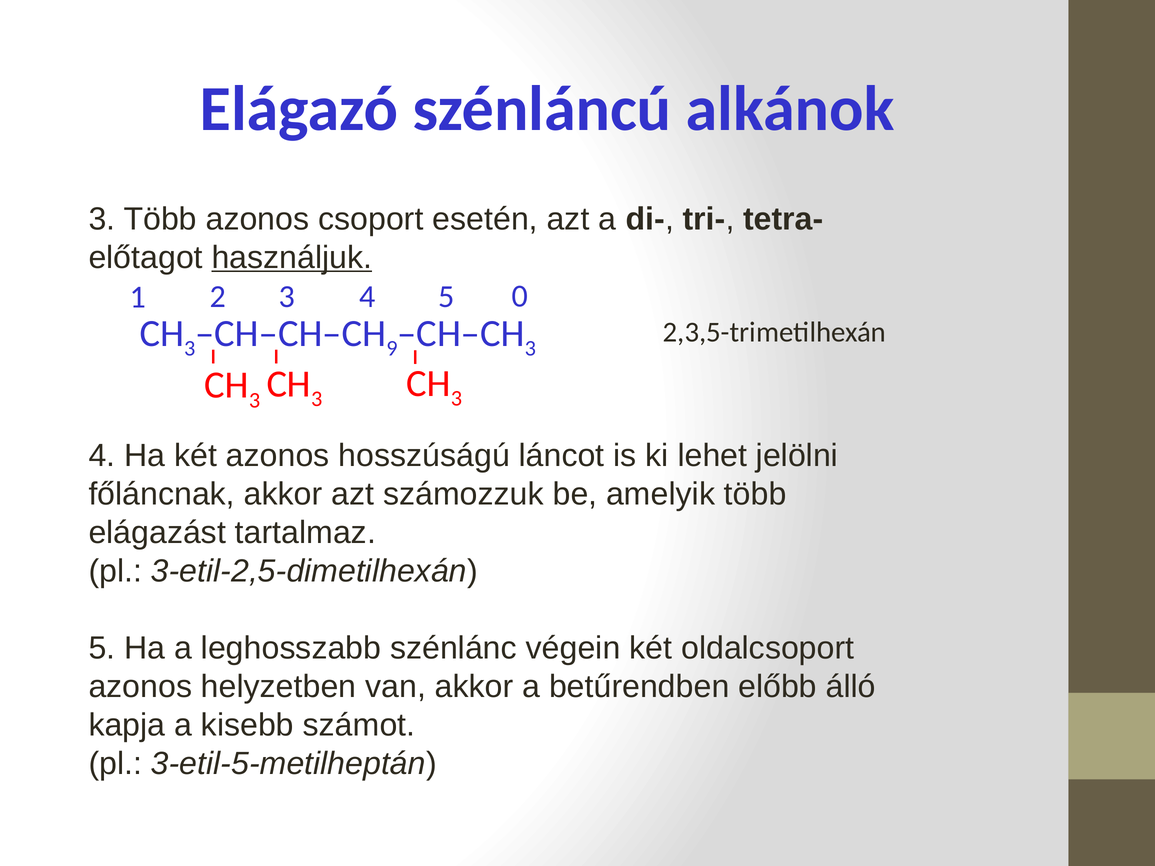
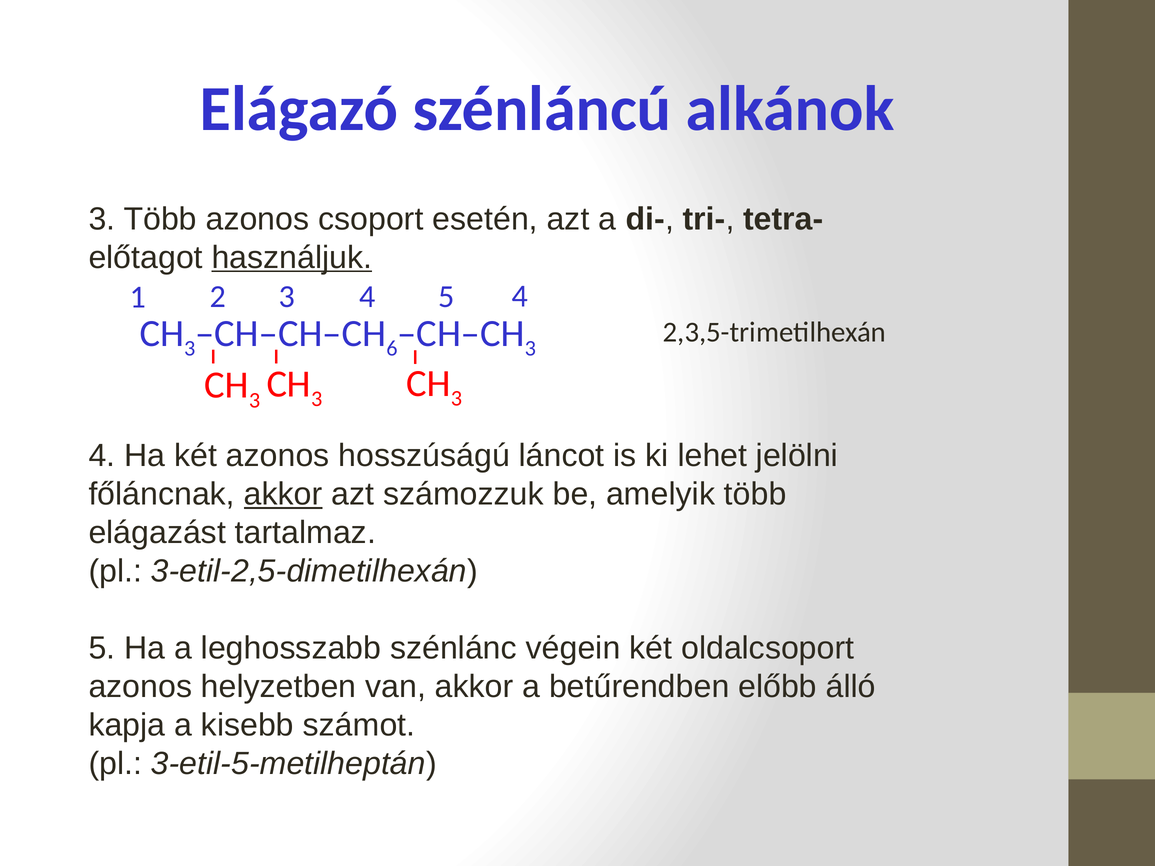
5 0: 0 -> 4 (520, 296)
9: 9 -> 6 (392, 349)
akkor underline: none -> present (283, 494)
